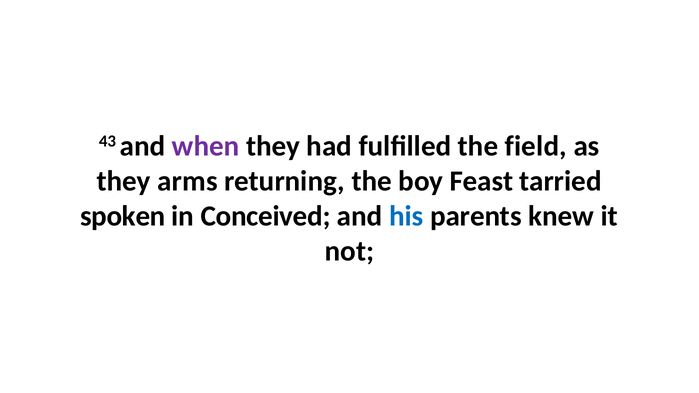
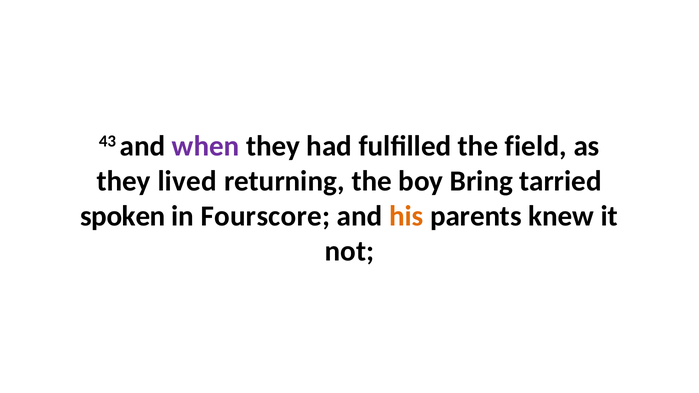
arms: arms -> lived (187, 181)
Feast: Feast -> Bring (481, 181)
Conceived: Conceived -> Fourscore (265, 216)
his colour: blue -> orange (406, 216)
